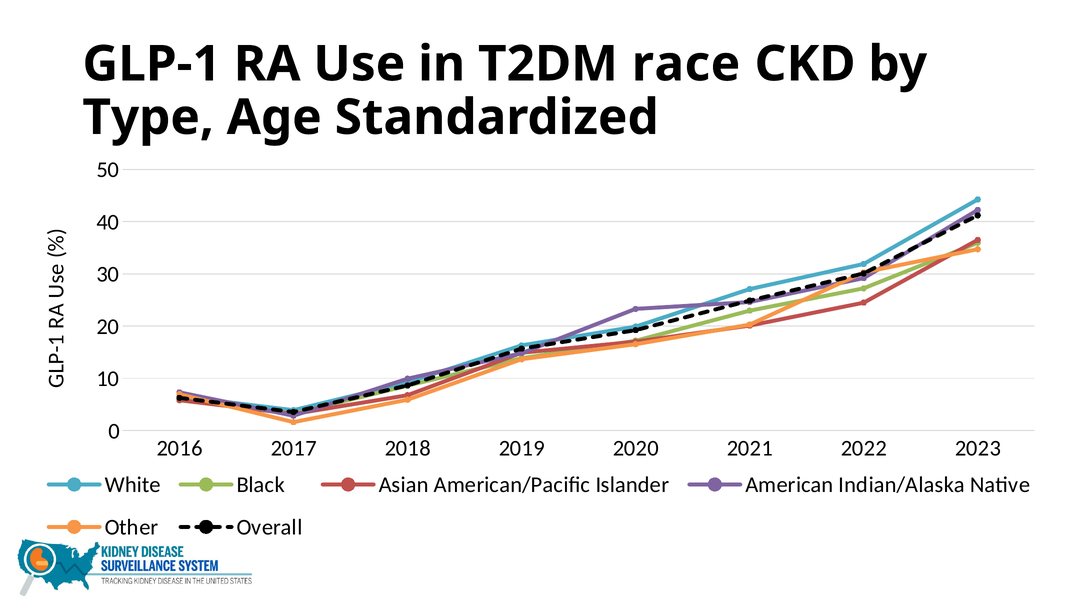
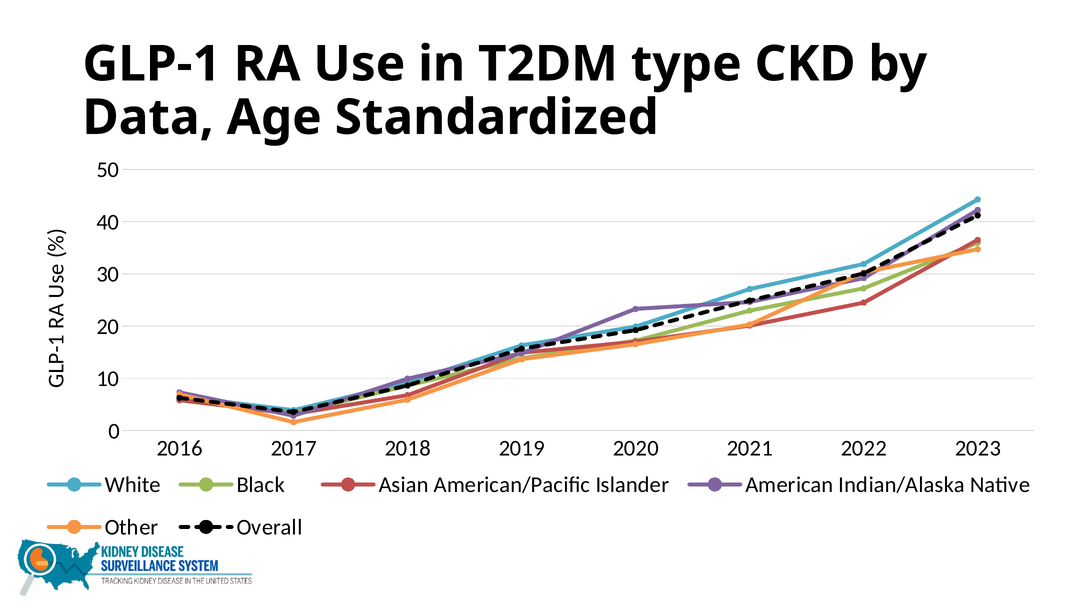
race: race -> type (686, 64)
Type: Type -> Data (148, 118)
